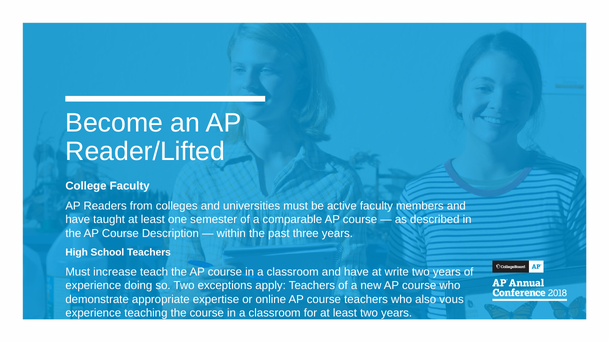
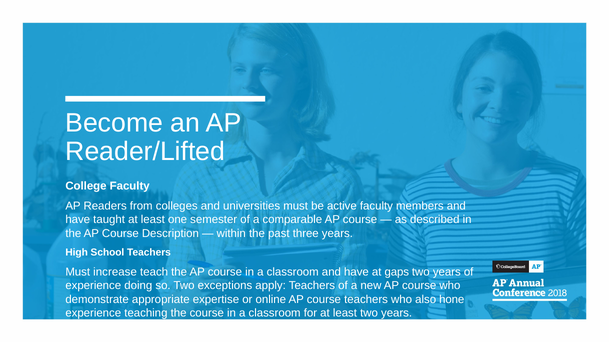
write: write -> gaps (397, 272)
vous: vous -> hone (452, 300)
